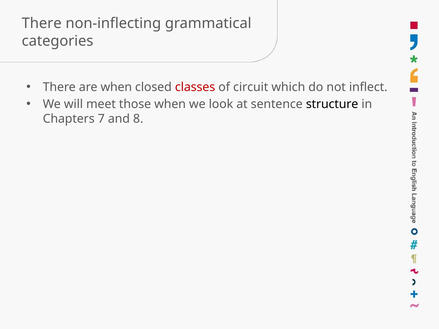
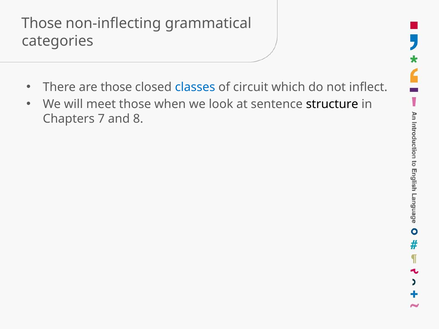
There: There -> Those (42, 23)
are when: when -> those (116, 87)
classes colour: red -> blue (195, 87)
